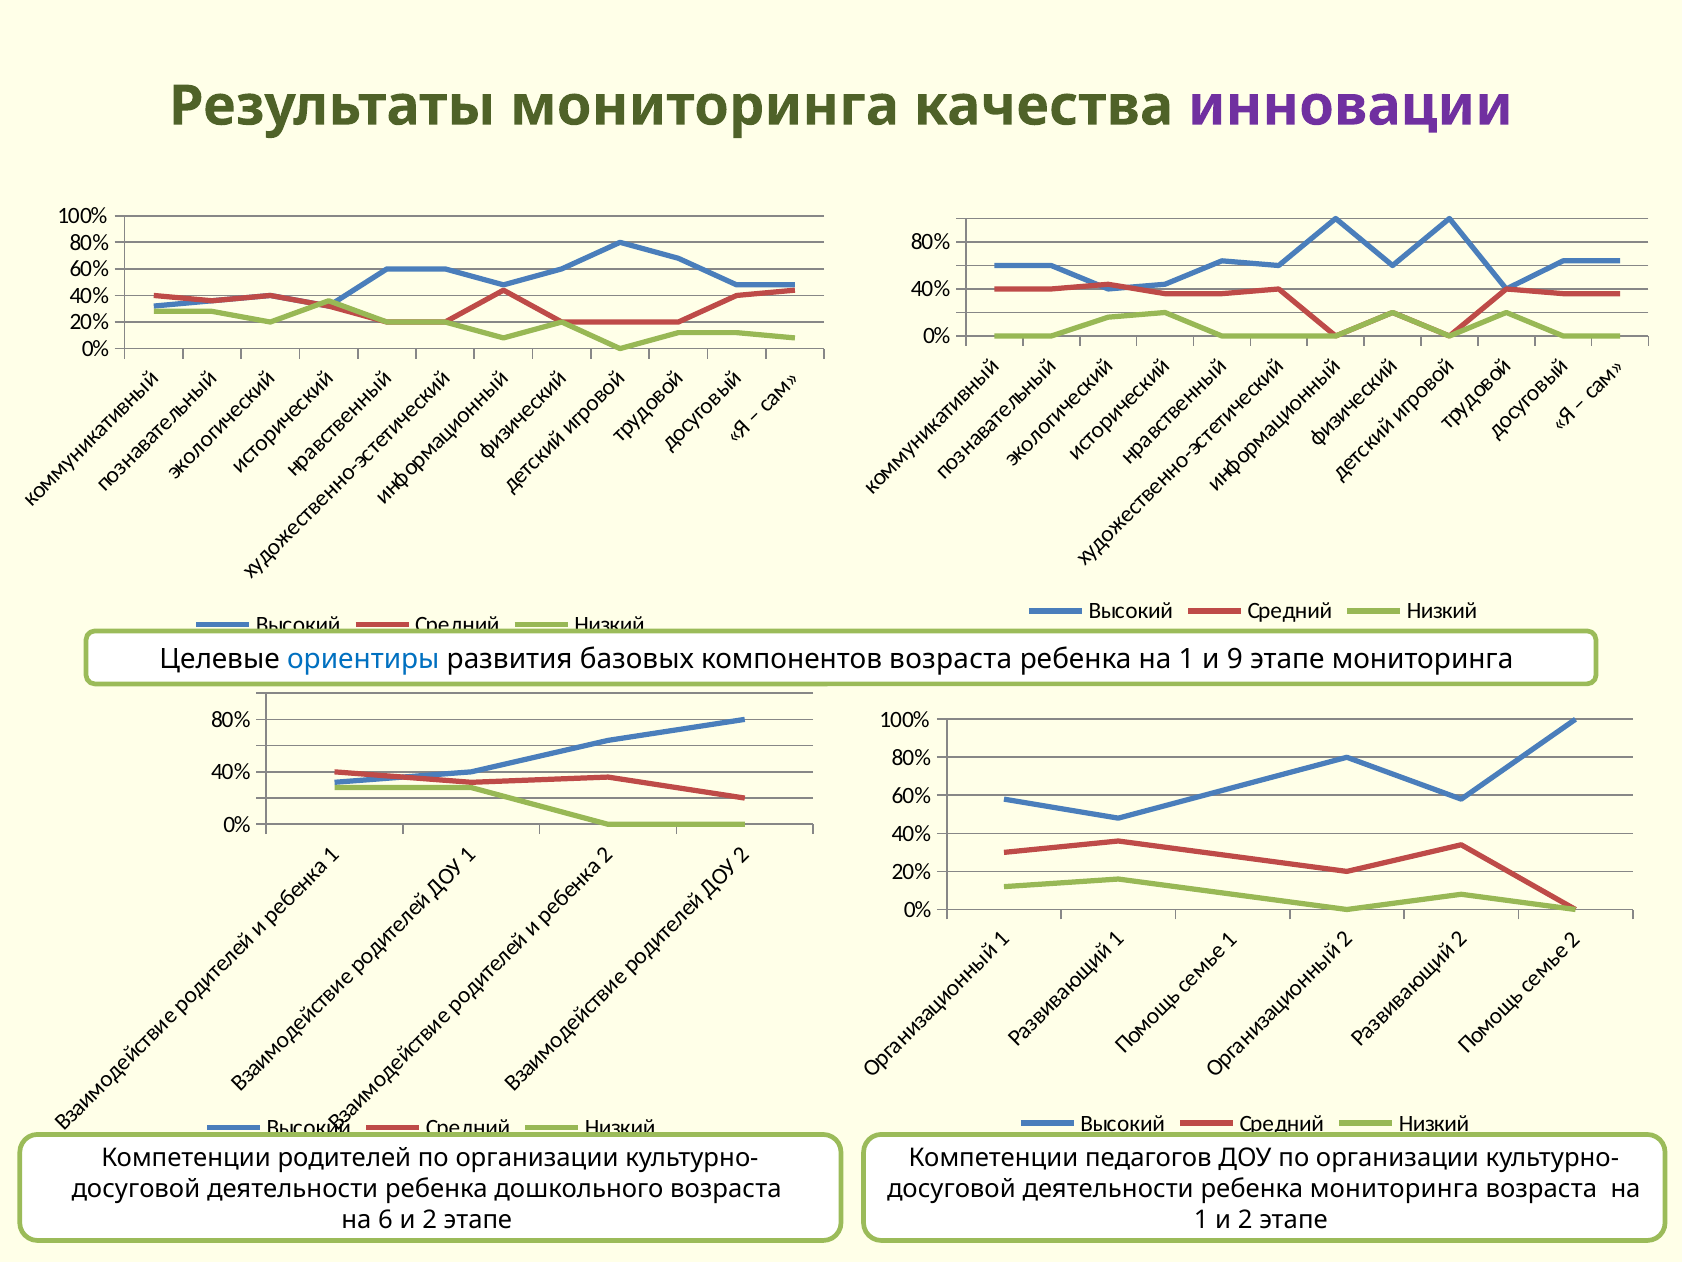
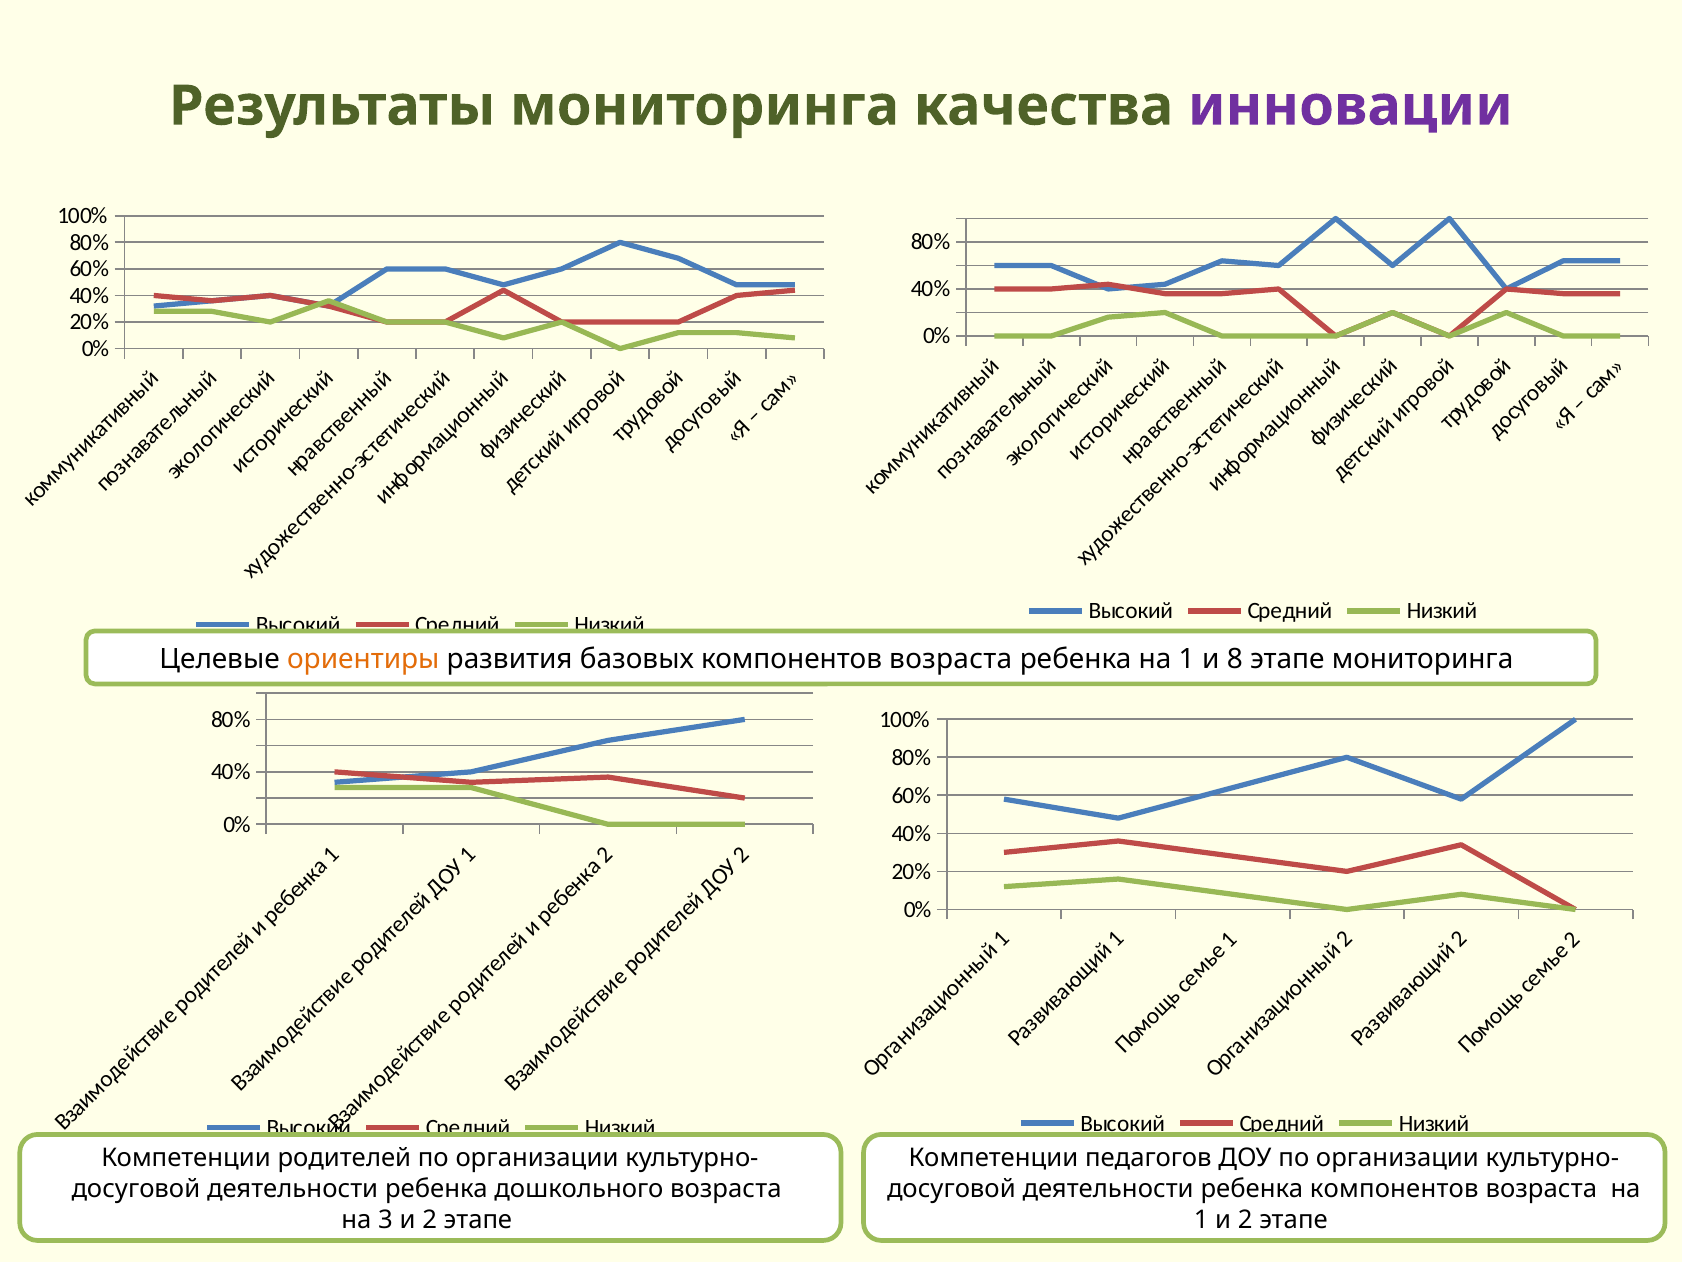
ориентиры colour: blue -> orange (363, 659)
и 9: 9 -> 8 (1235, 659)
ребенка мониторинга: мониторинга -> компонентов (1394, 1189)
6: 6 -> 3 (385, 1220)
